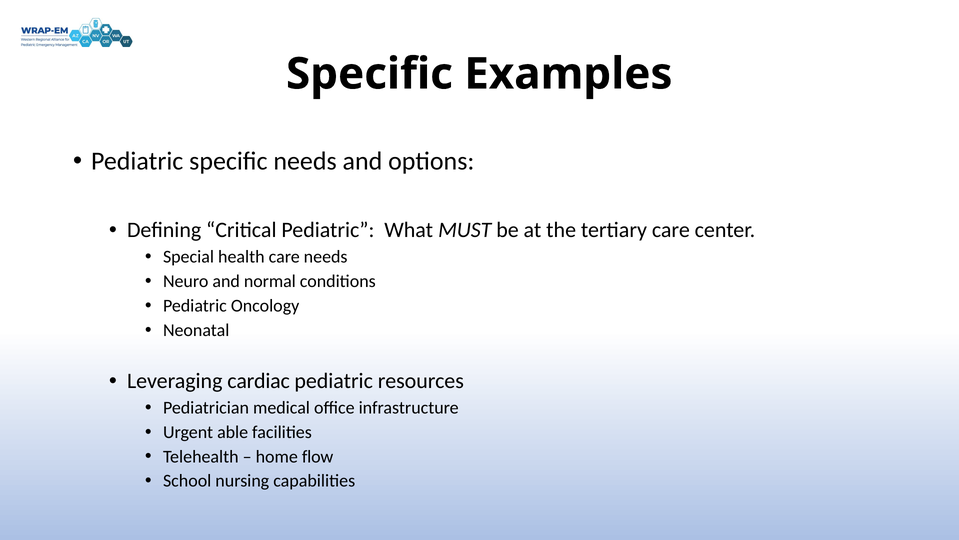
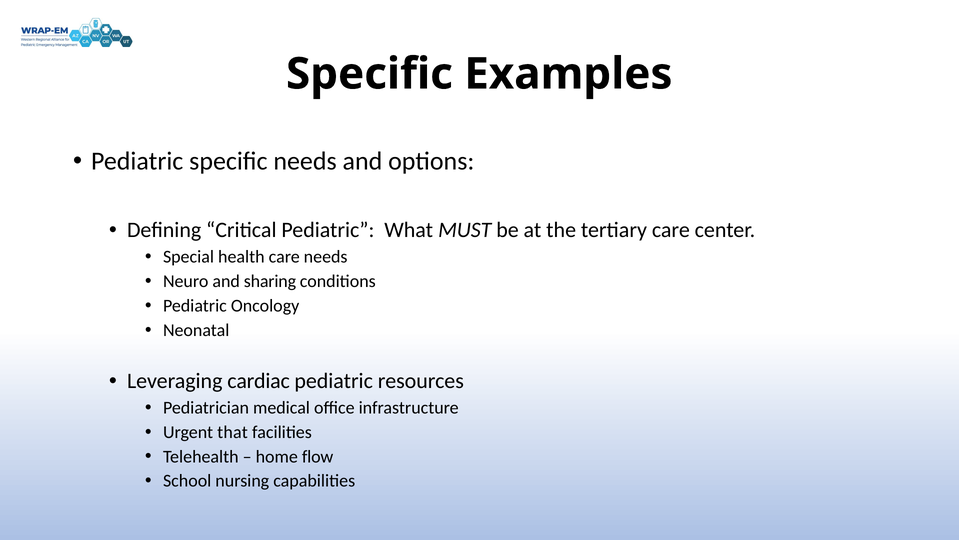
normal: normal -> sharing (270, 281)
able: able -> that (233, 432)
